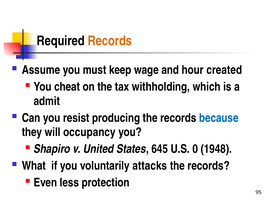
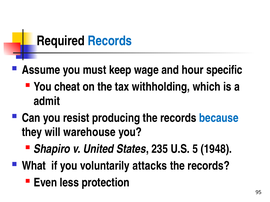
Records colour: orange -> blue (110, 41)
created: created -> specific (224, 70)
occupancy: occupancy -> warehouse (89, 133)
645: 645 -> 235 (160, 149)
0: 0 -> 5 (195, 149)
